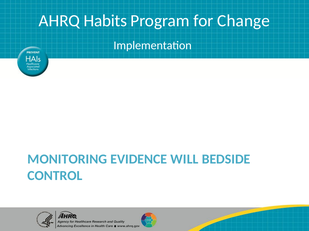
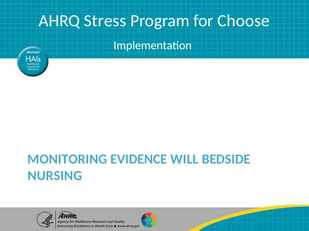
Habits: Habits -> Stress (105, 21)
Change: Change -> Choose (244, 21)
CONTROL: CONTROL -> NURSING (55, 176)
